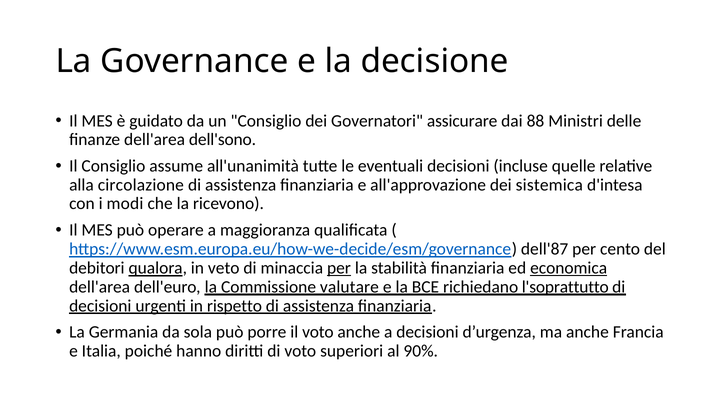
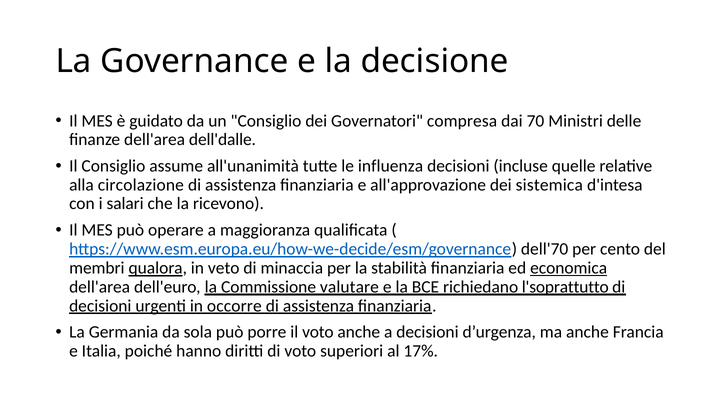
assicurare: assicurare -> compresa (462, 121)
88: 88 -> 70 (535, 121)
dell'sono: dell'sono -> dell'dalle (222, 140)
eventuali: eventuali -> influenza (391, 166)
modi: modi -> salari (125, 204)
dell'87: dell'87 -> dell'70 (545, 250)
debitori: debitori -> membri (97, 268)
per underline: present -> none (339, 268)
rispetto: rispetto -> occorre (234, 306)
90%: 90% -> 17% (421, 351)
